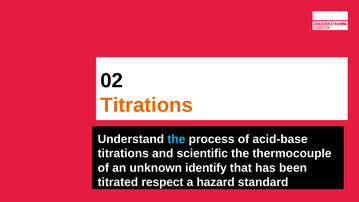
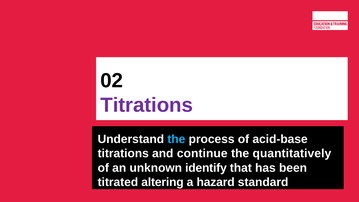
Titrations colour: orange -> purple (147, 105)
scientific: scientific -> continue (202, 153)
thermocouple: thermocouple -> quantitatively (292, 153)
respect: respect -> altering (162, 182)
